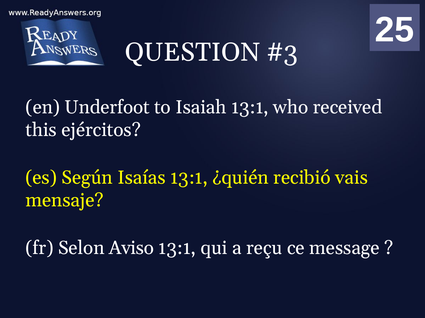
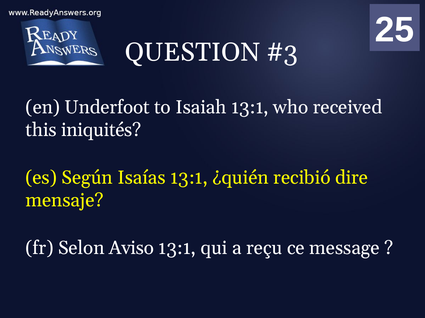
ejércitos: ejércitos -> iniquités (101, 130)
vais: vais -> dire (352, 178)
